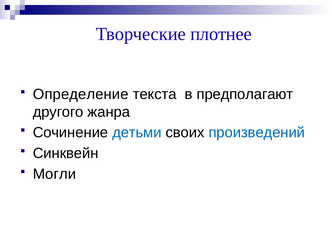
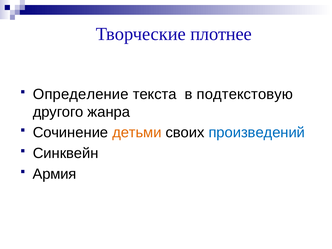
предполагают: предполагают -> подтекстовую (245, 94)
детьми colour: blue -> orange (137, 133)
Могли: Могли -> Армия (55, 174)
